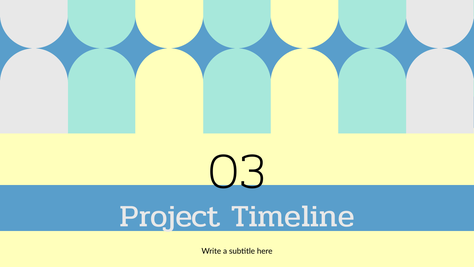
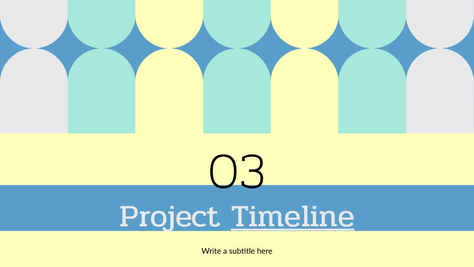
Timeline underline: none -> present (293, 216)
